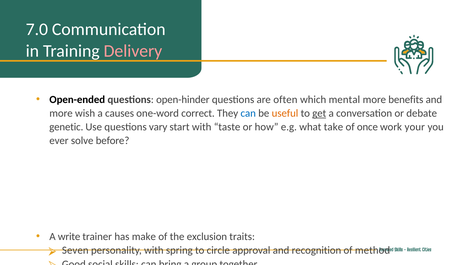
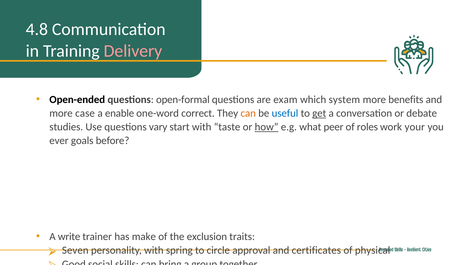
7.0: 7.0 -> 4.8 (37, 29)
open-hinder: open-hinder -> open-formal (183, 99)
often: often -> exam (285, 99)
mental: mental -> system (344, 99)
wish: wish -> case (85, 113)
causes: causes -> enable (120, 113)
can colour: blue -> orange (248, 113)
useful colour: orange -> blue (285, 113)
genetic: genetic -> studies (66, 127)
how underline: none -> present (267, 127)
take: take -> peer (334, 127)
once: once -> roles (367, 127)
solve: solve -> goals (82, 141)
recognition: recognition -> certificates (316, 250)
method: method -> physical (373, 250)
